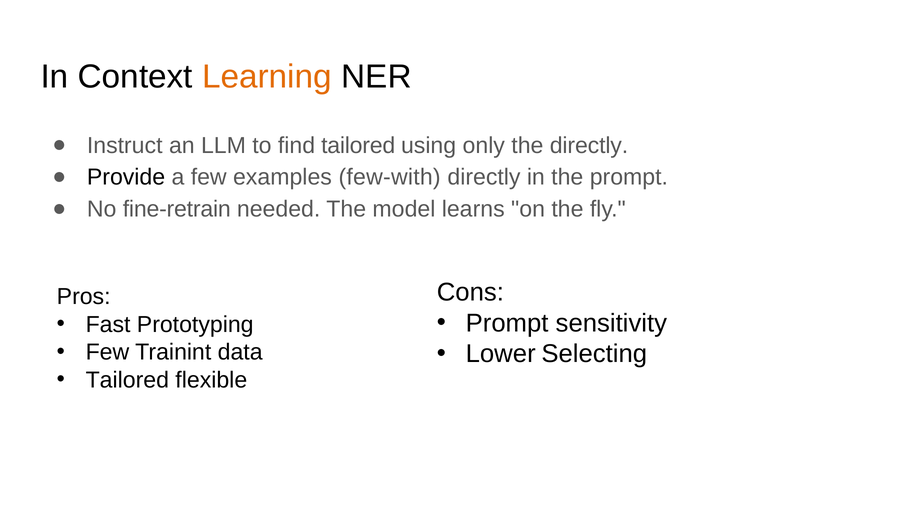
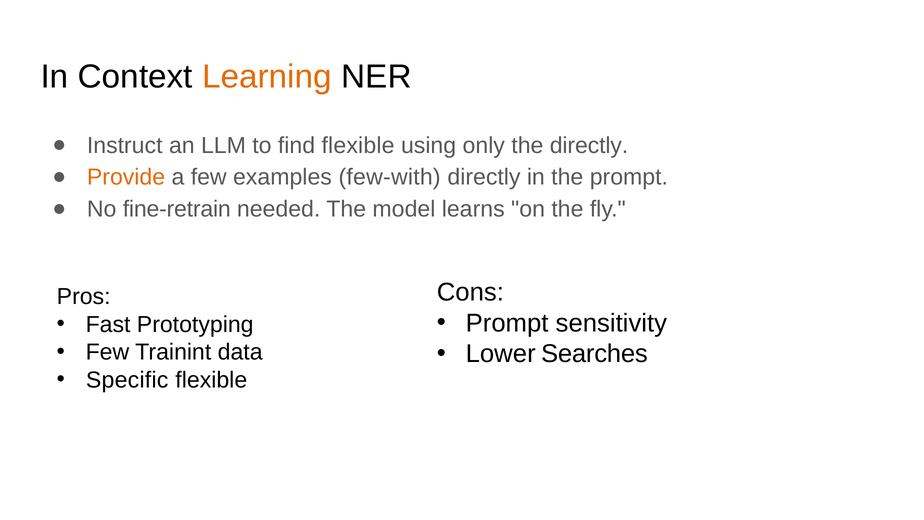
find tailored: tailored -> flexible (358, 145)
Provide colour: black -> orange (126, 177)
Selecting: Selecting -> Searches (594, 354)
Tailored: Tailored -> Specific (127, 380)
